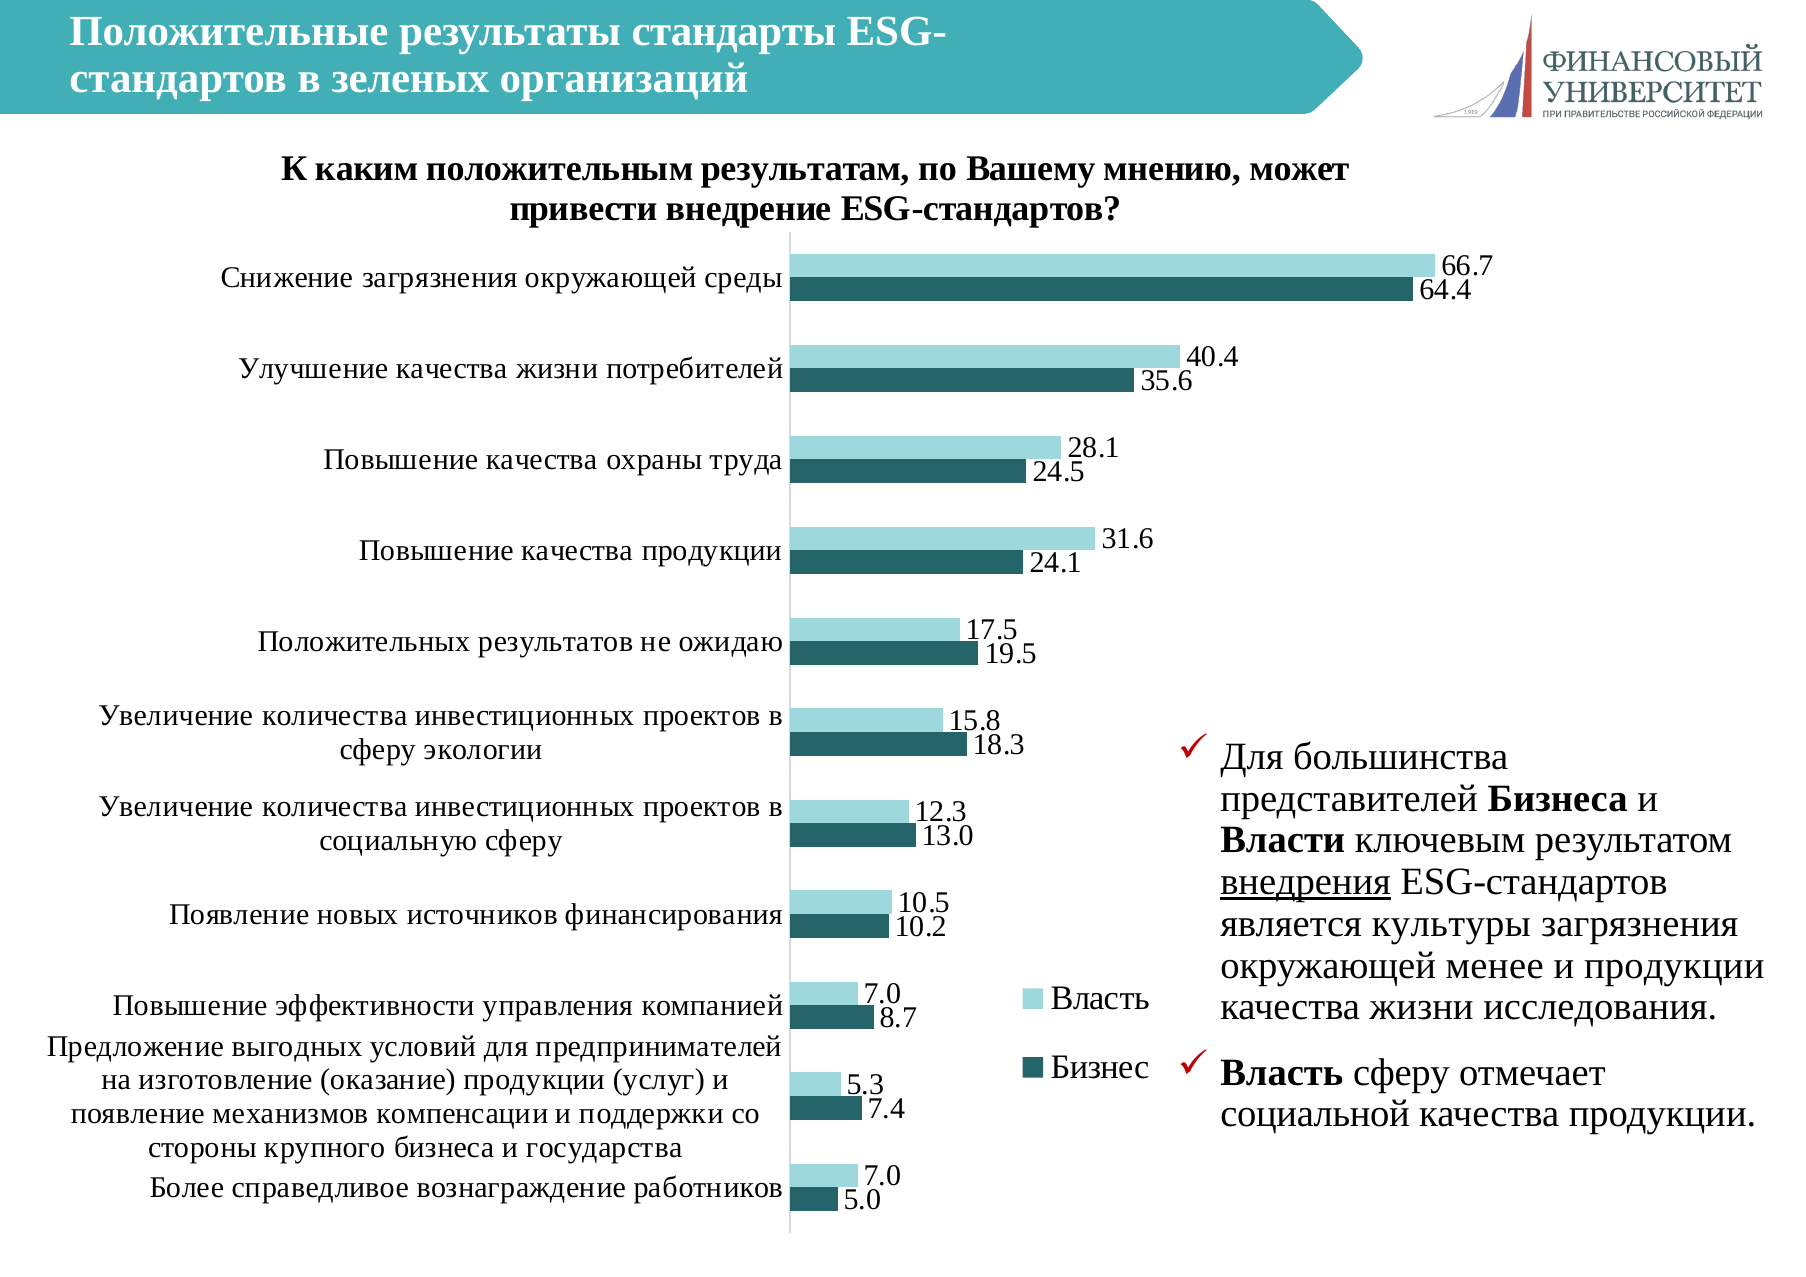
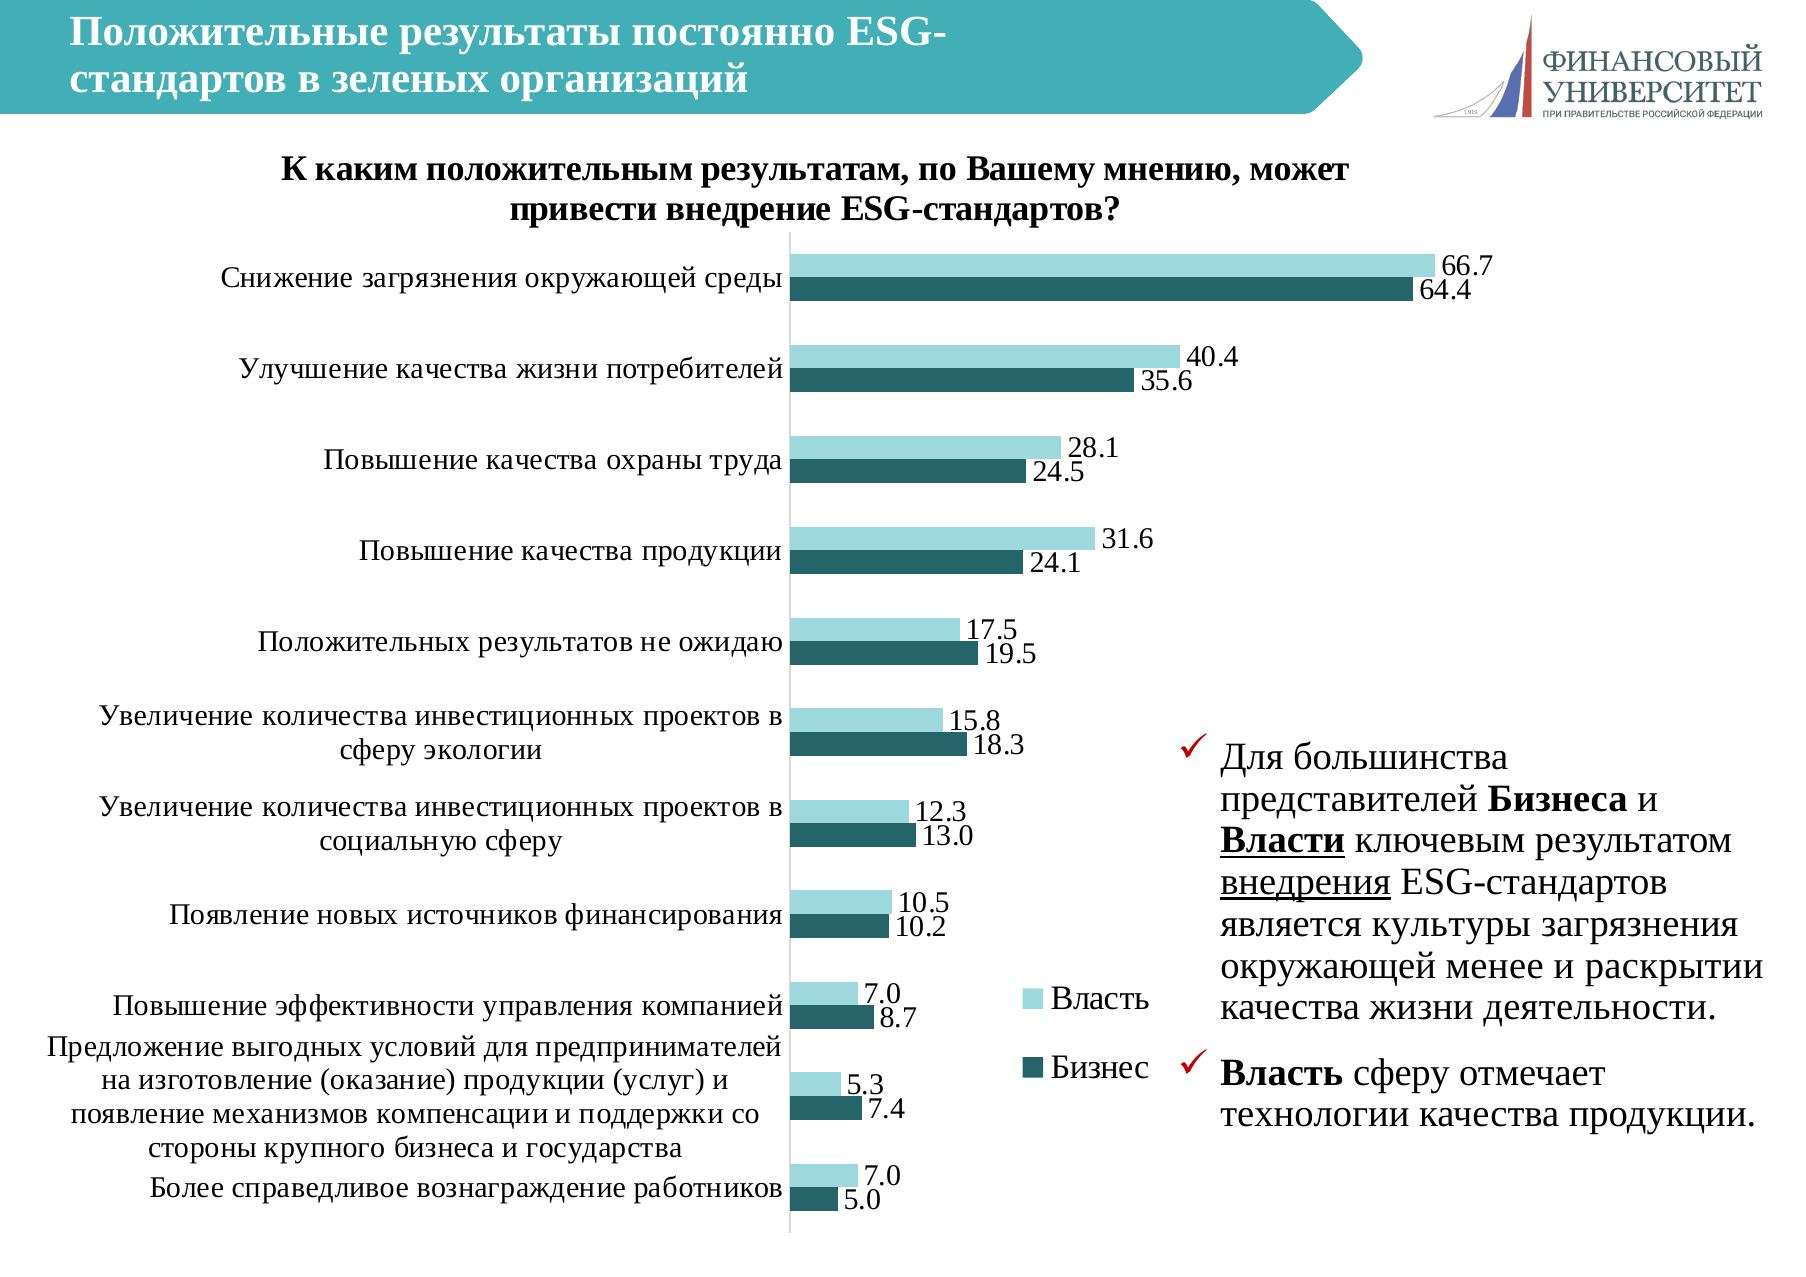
стандарты: стандарты -> постоянно (733, 32)
Власти underline: none -> present (1283, 840)
и продукции: продукции -> раскрытии (1674, 965)
исследования: исследования -> деятельности (1600, 1007)
социальной: социальной -> технологии (1315, 1114)
